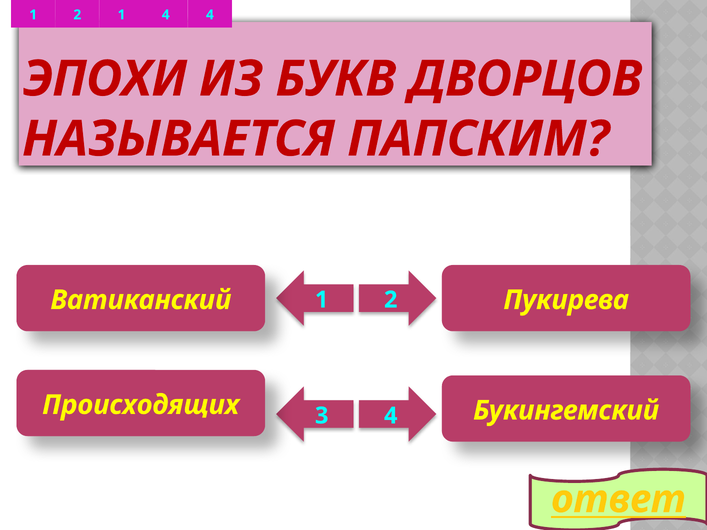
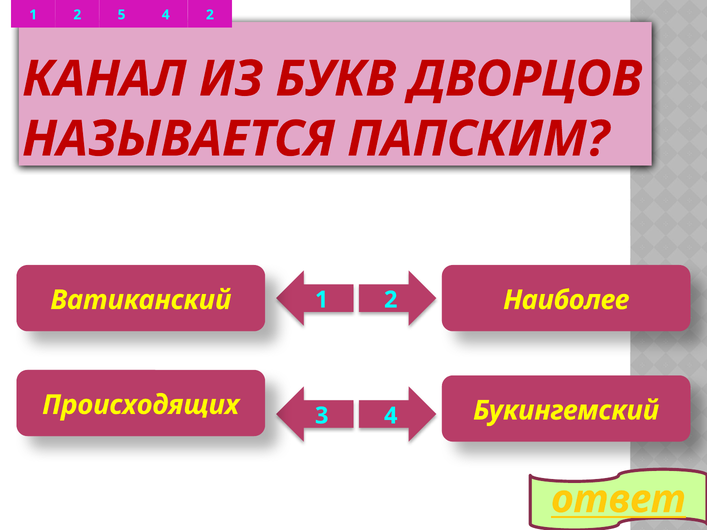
2 1: 1 -> 5 (122, 15)
4: 4 -> 2 (210, 15)
ЭПОХИ: ЭПОХИ -> КАНАЛ (104, 79)
Пукирева: Пукирева -> Наиболее (566, 300)
